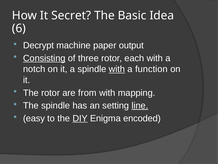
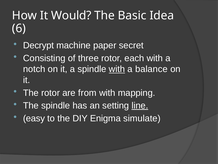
Secret: Secret -> Would (71, 16)
output: output -> secret (131, 45)
Consisting underline: present -> none (44, 58)
function: function -> balance (151, 69)
DIY underline: present -> none (80, 118)
encoded: encoded -> simulate (142, 118)
